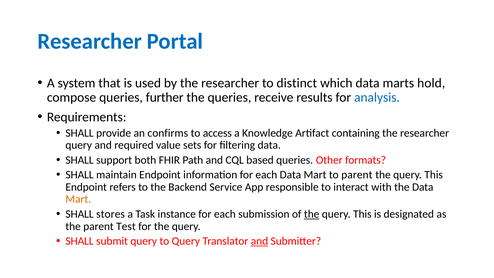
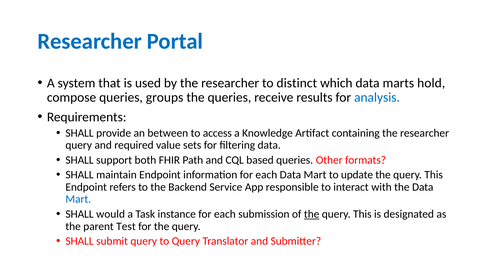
further: further -> groups (165, 97)
confirms: confirms -> between (168, 133)
to parent: parent -> update (357, 175)
Mart colour: orange -> blue (78, 199)
stores: stores -> would (111, 214)
and underline: present -> none (259, 241)
